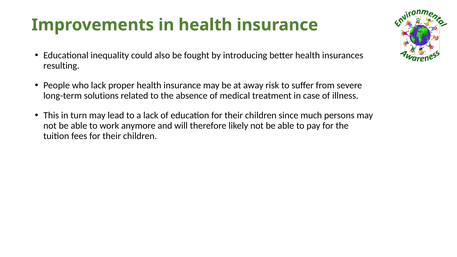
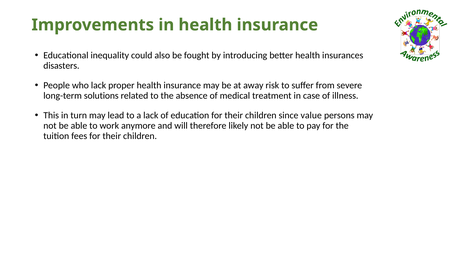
resulting: resulting -> disasters (61, 66)
much: much -> value (311, 116)
